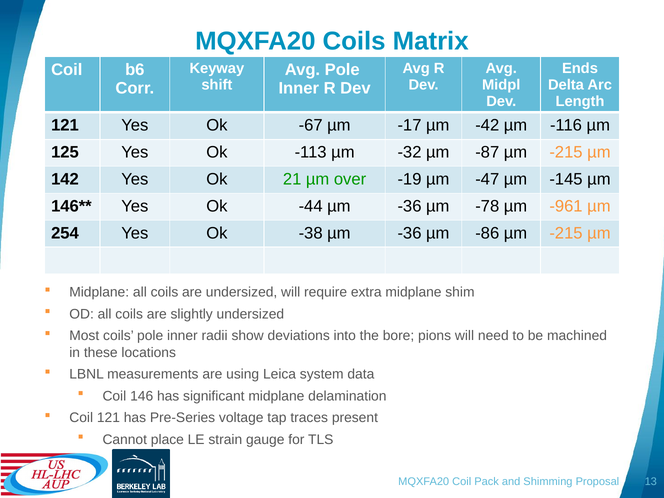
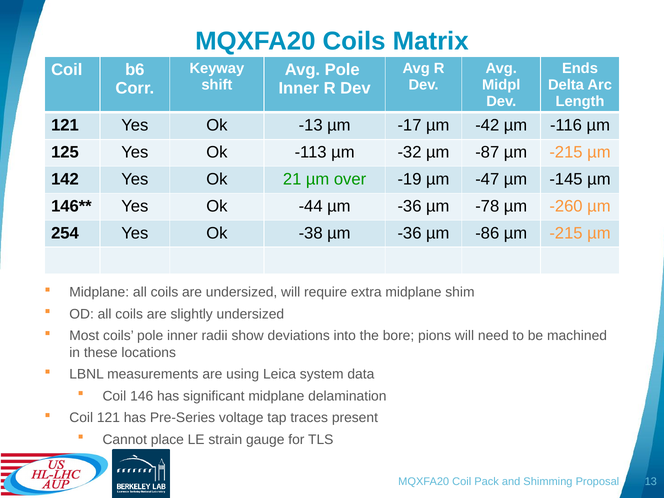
-67: -67 -> -13 (311, 125)
-961: -961 -> -260 (566, 206)
